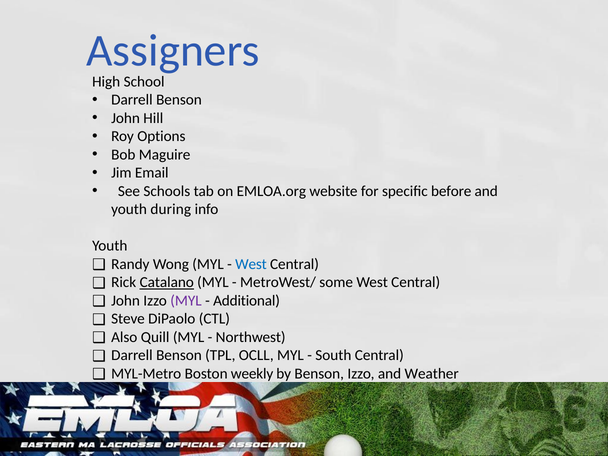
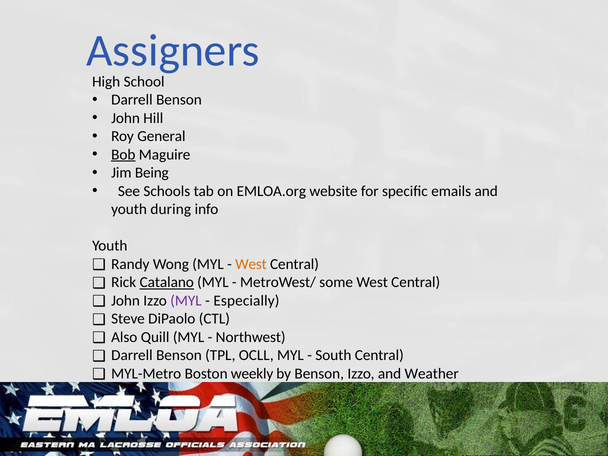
Options: Options -> General (161, 136)
Bob underline: none -> present (123, 155)
Email: Email -> Being (152, 173)
before: before -> emails (451, 191)
West colour: blue -> orange (251, 264)
Additional: Additional -> Especially (246, 301)
